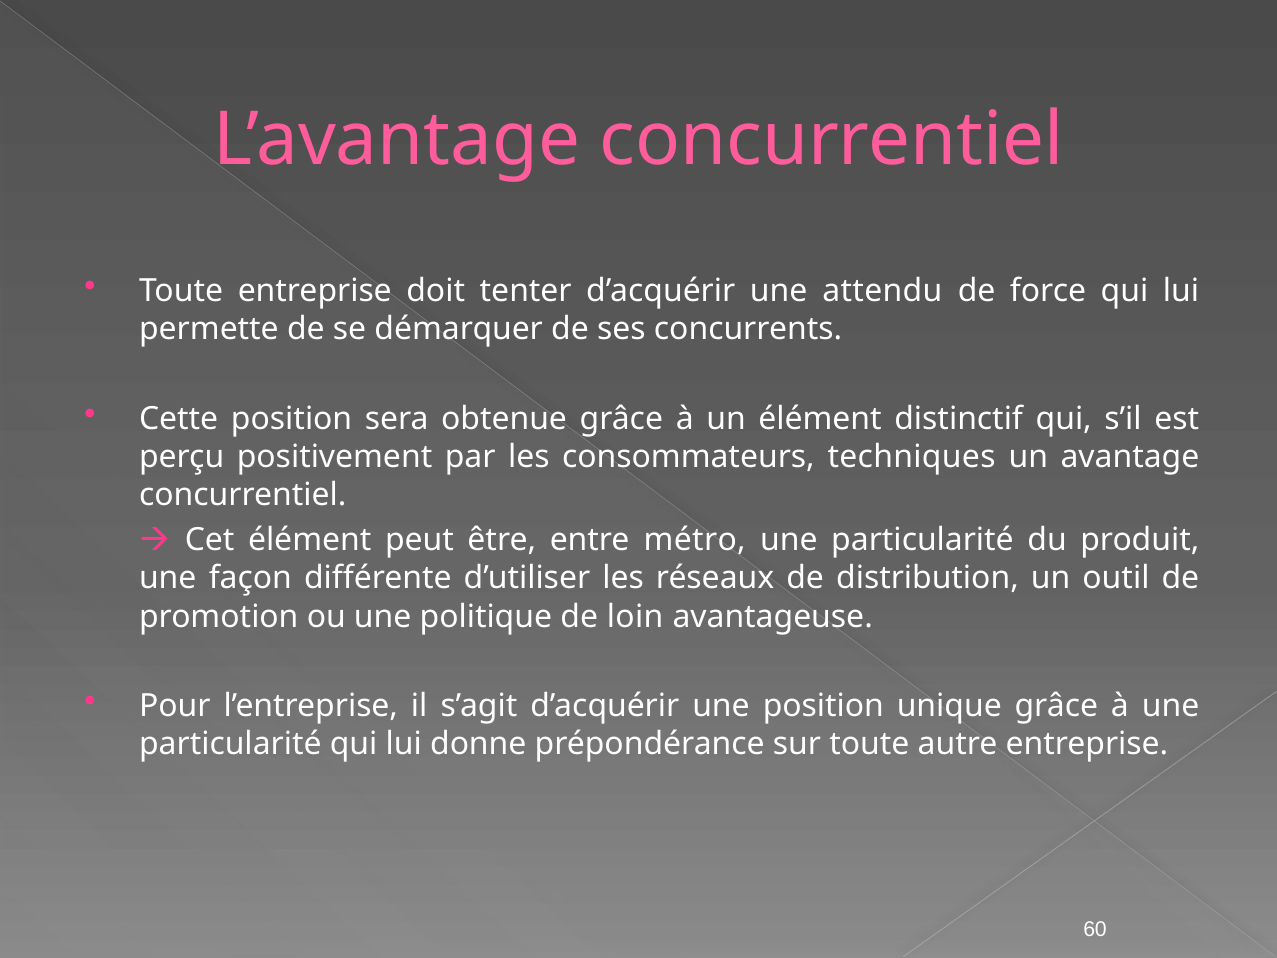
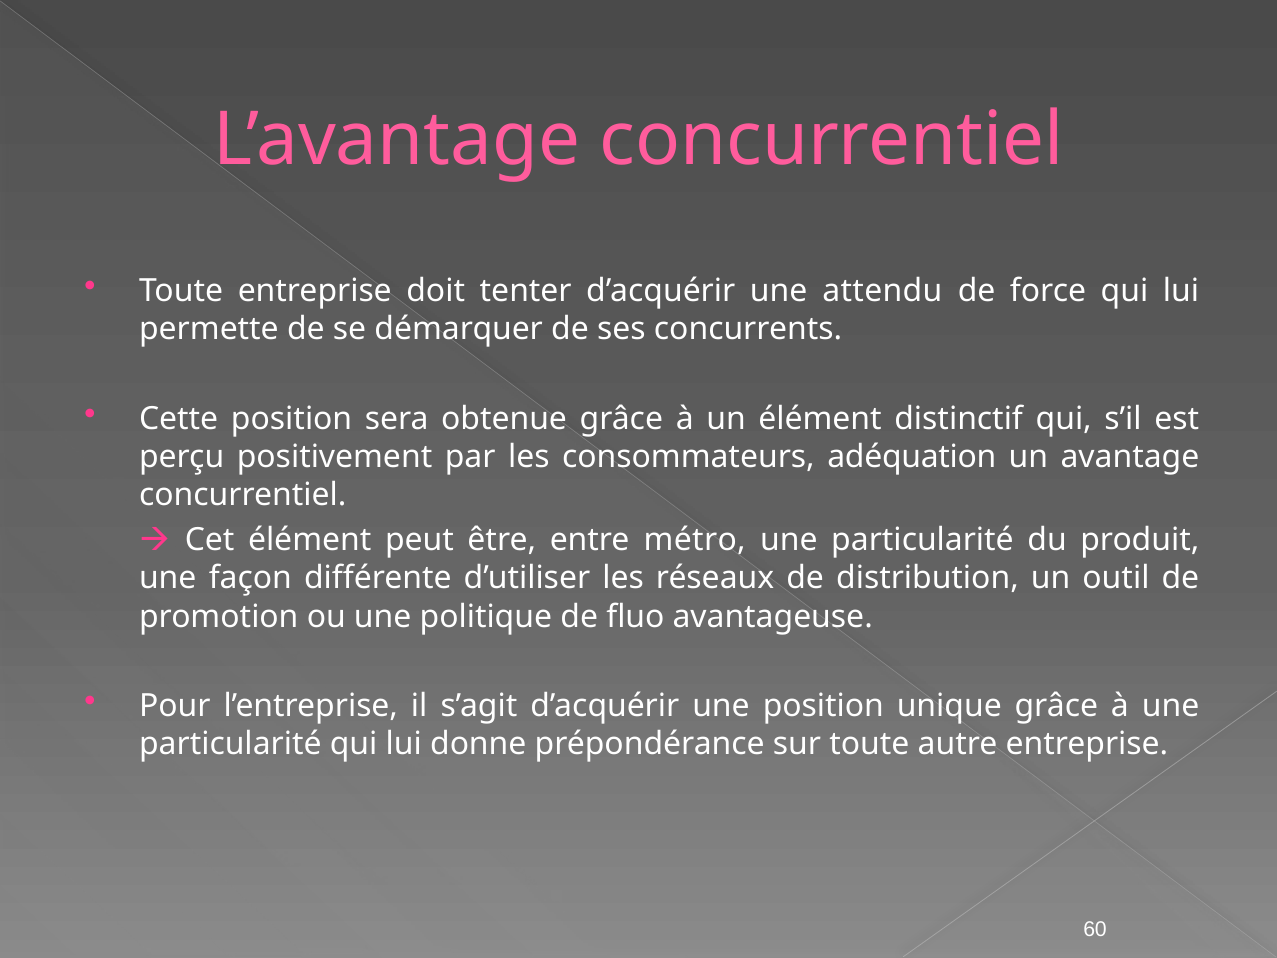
techniques: techniques -> adéquation (912, 457)
loin: loin -> fluo (635, 616)
